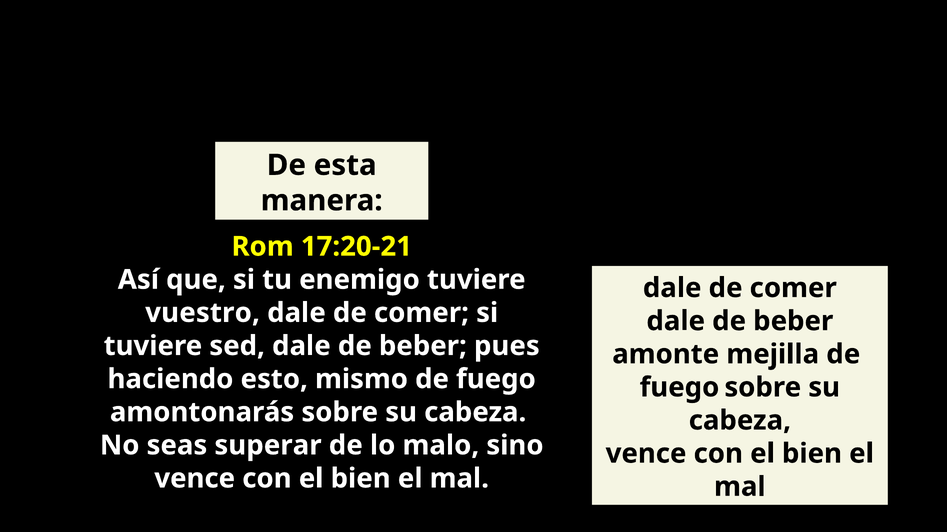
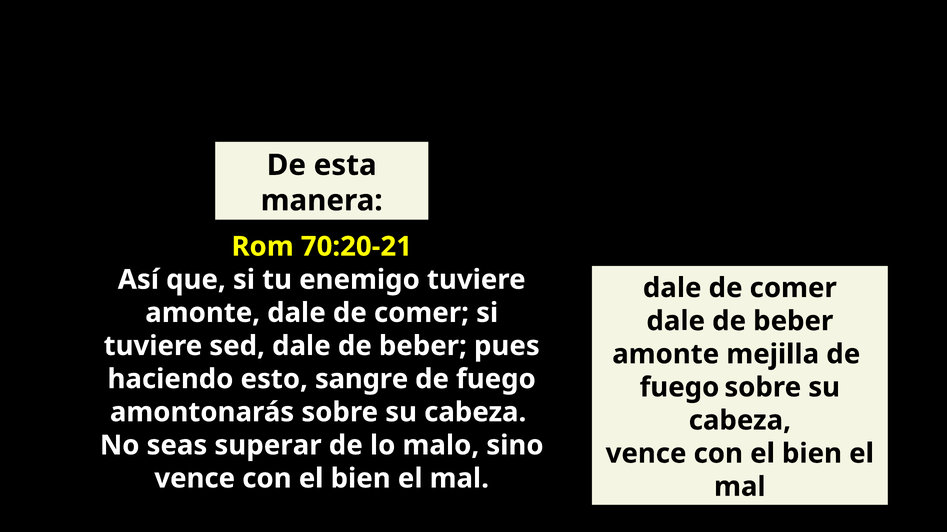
17:20-21: 17:20-21 -> 70:20-21 (356, 247)
vuestro: vuestro -> amonte (203, 313)
mismo: mismo -> sangre (362, 380)
